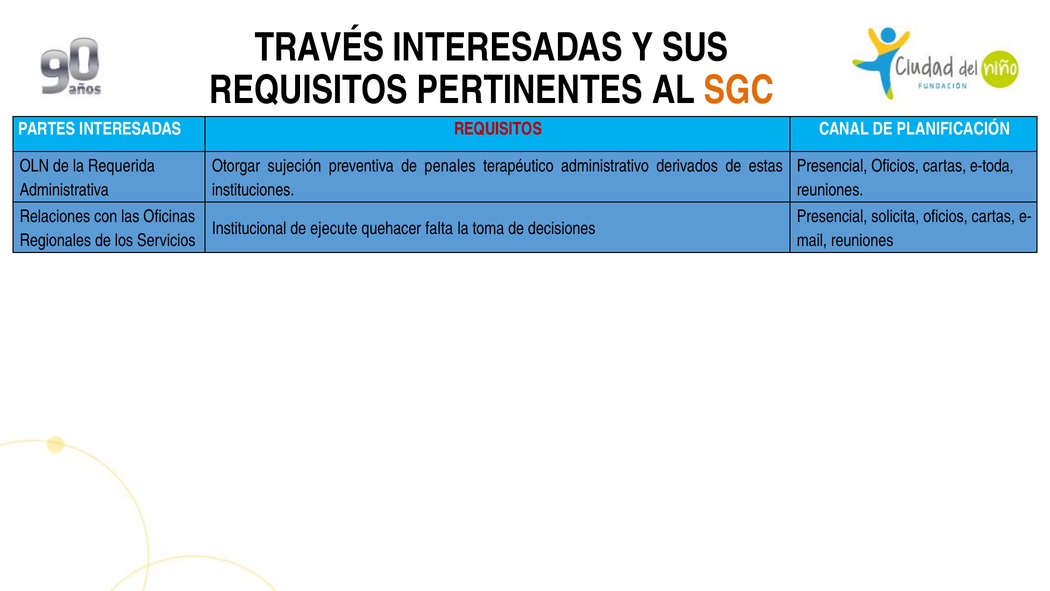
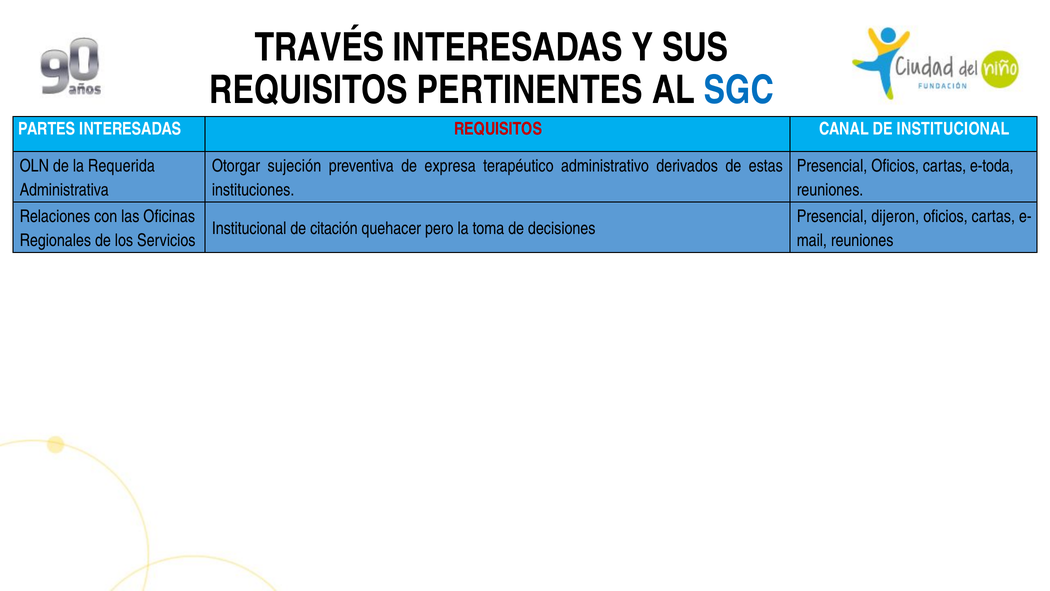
SGC colour: orange -> blue (739, 90)
DE PLANIFICACIÓN: PLANIFICACIÓN -> INSTITUCIONAL (953, 129)
penales: penales -> expresa (450, 166)
solicita: solicita -> dijeron (895, 216)
ejecute: ejecute -> citación (334, 228)
falta: falta -> pero (439, 228)
